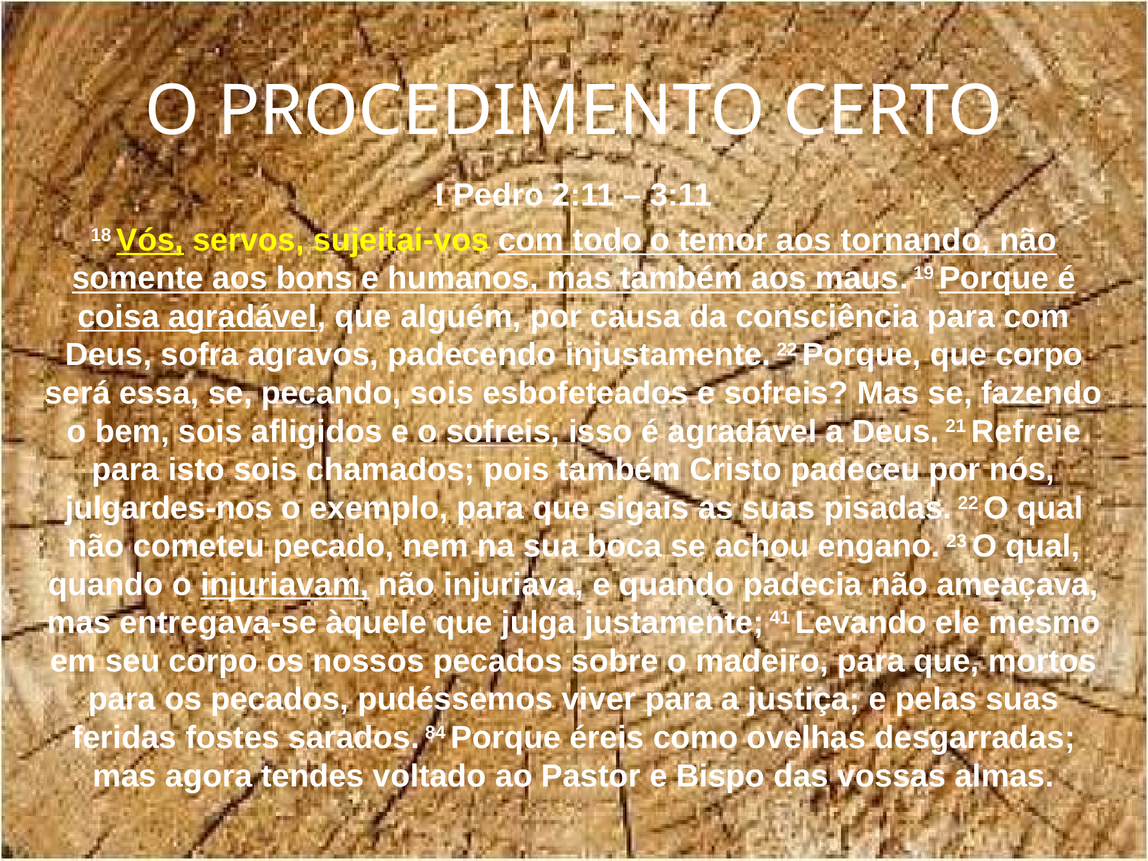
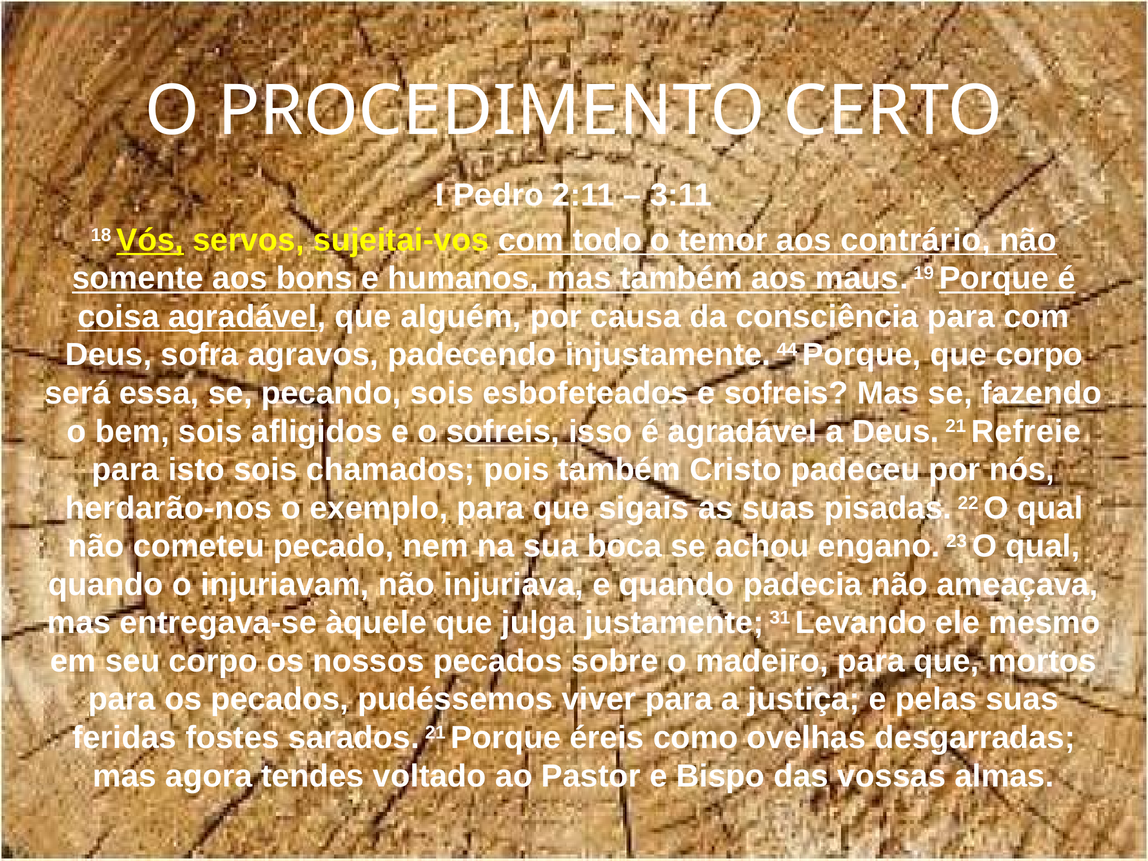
tornando: tornando -> contrário (915, 240)
injustamente 22: 22 -> 44 (787, 350)
julgardes-nos: julgardes-nos -> herdarão-nos (169, 508)
injuriavam underline: present -> none (285, 585)
41: 41 -> 31 (780, 618)
sarados 84: 84 -> 21 (435, 733)
